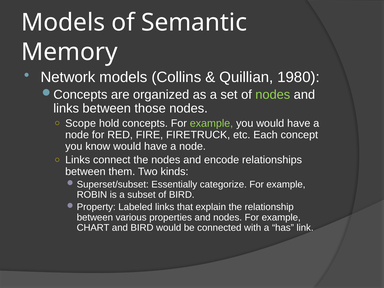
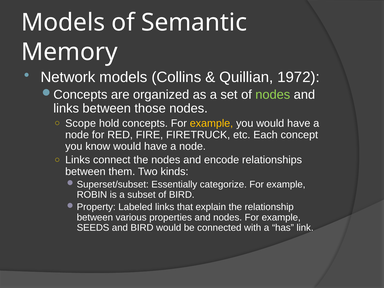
1980: 1980 -> 1972 (299, 77)
example colour: light green -> yellow (211, 123)
CHART: CHART -> SEEDS (93, 228)
